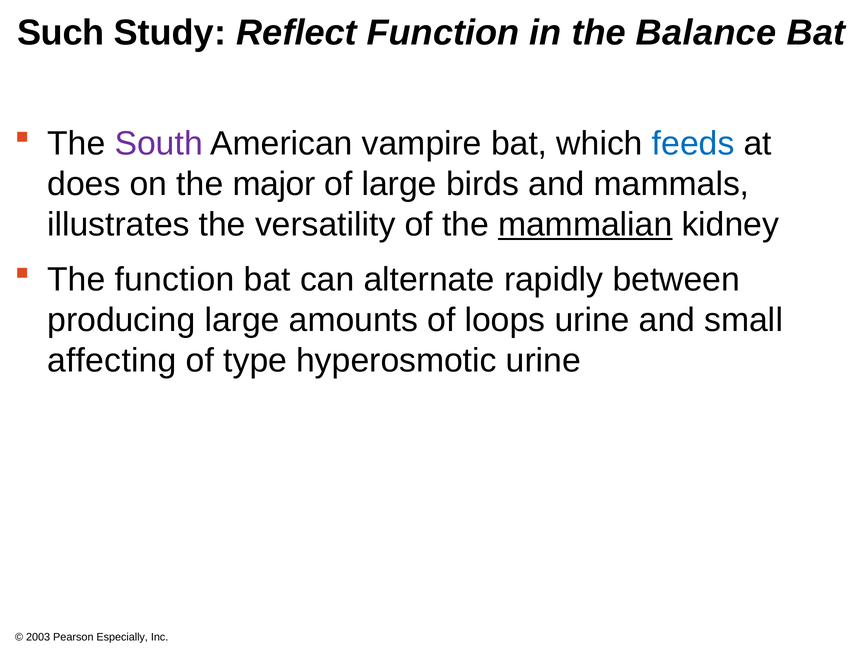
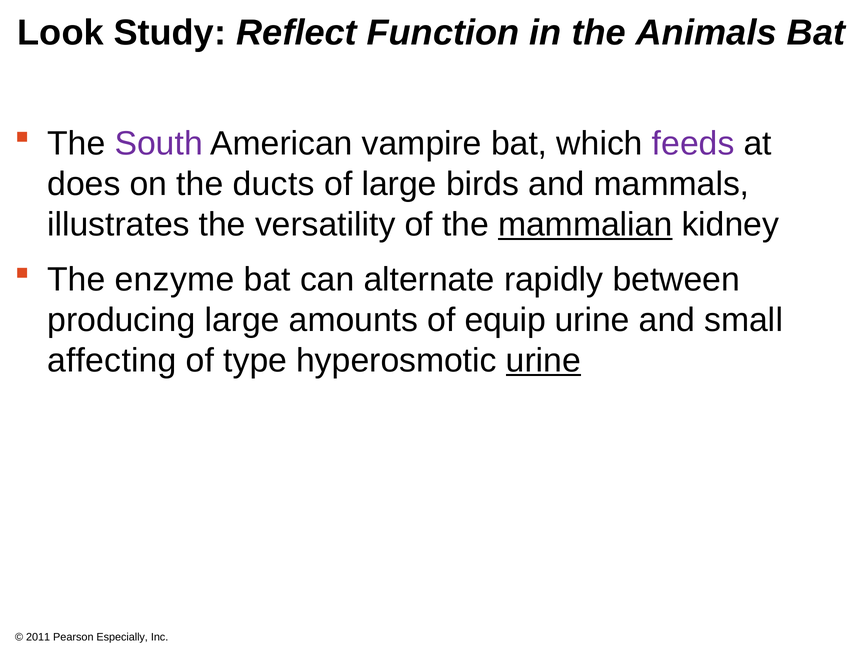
Such: Such -> Look (61, 33)
Balance: Balance -> Animals (706, 33)
feeds colour: blue -> purple (693, 143)
major: major -> ducts (274, 184)
The function: function -> enzyme (175, 280)
loops: loops -> equip (505, 320)
urine underline: none -> present (543, 361)
2003: 2003 -> 2011 (38, 637)
